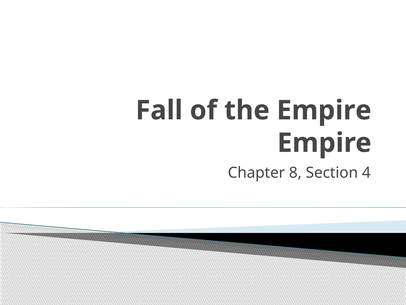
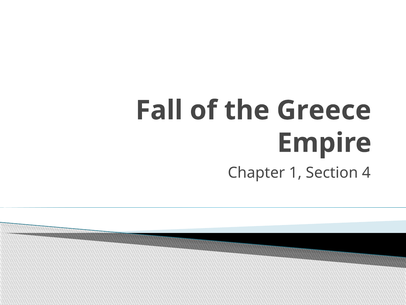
the Empire: Empire -> Greece (324, 110)
8: 8 -> 1 (295, 173)
